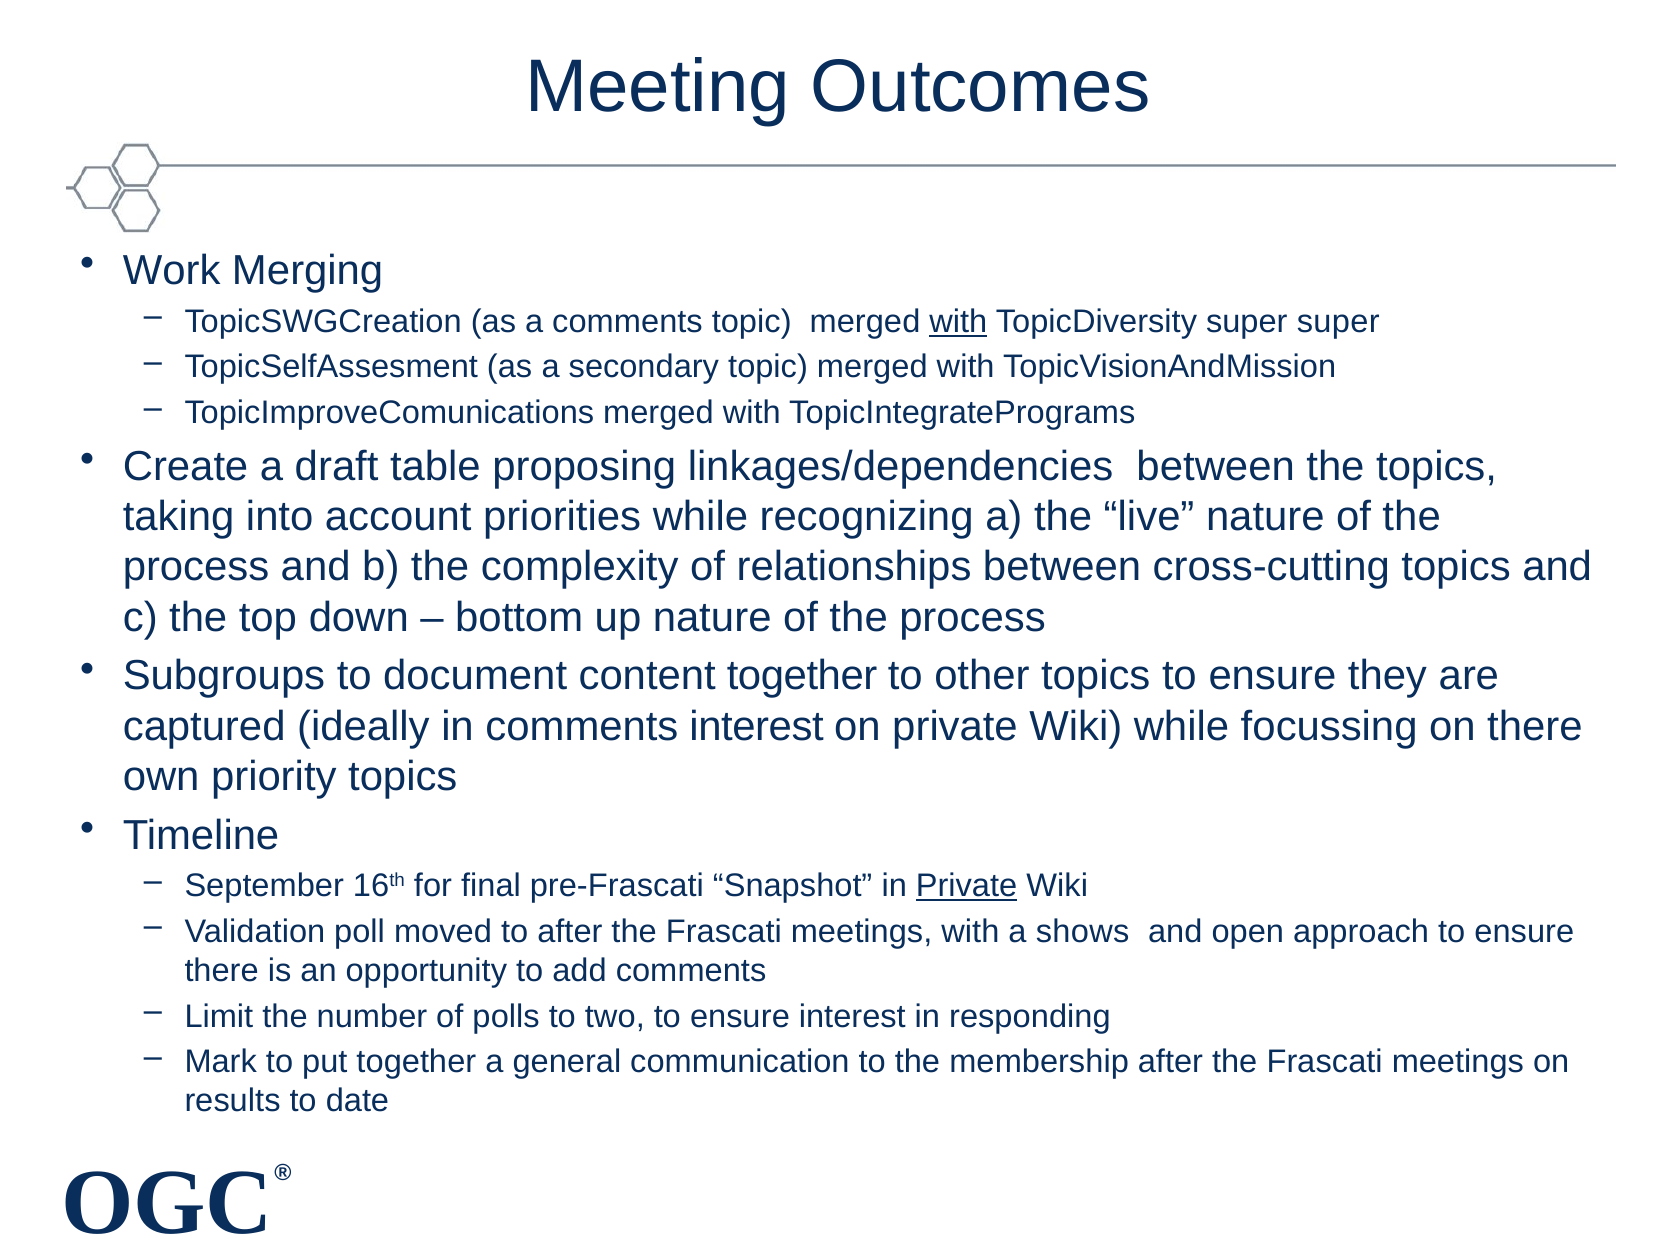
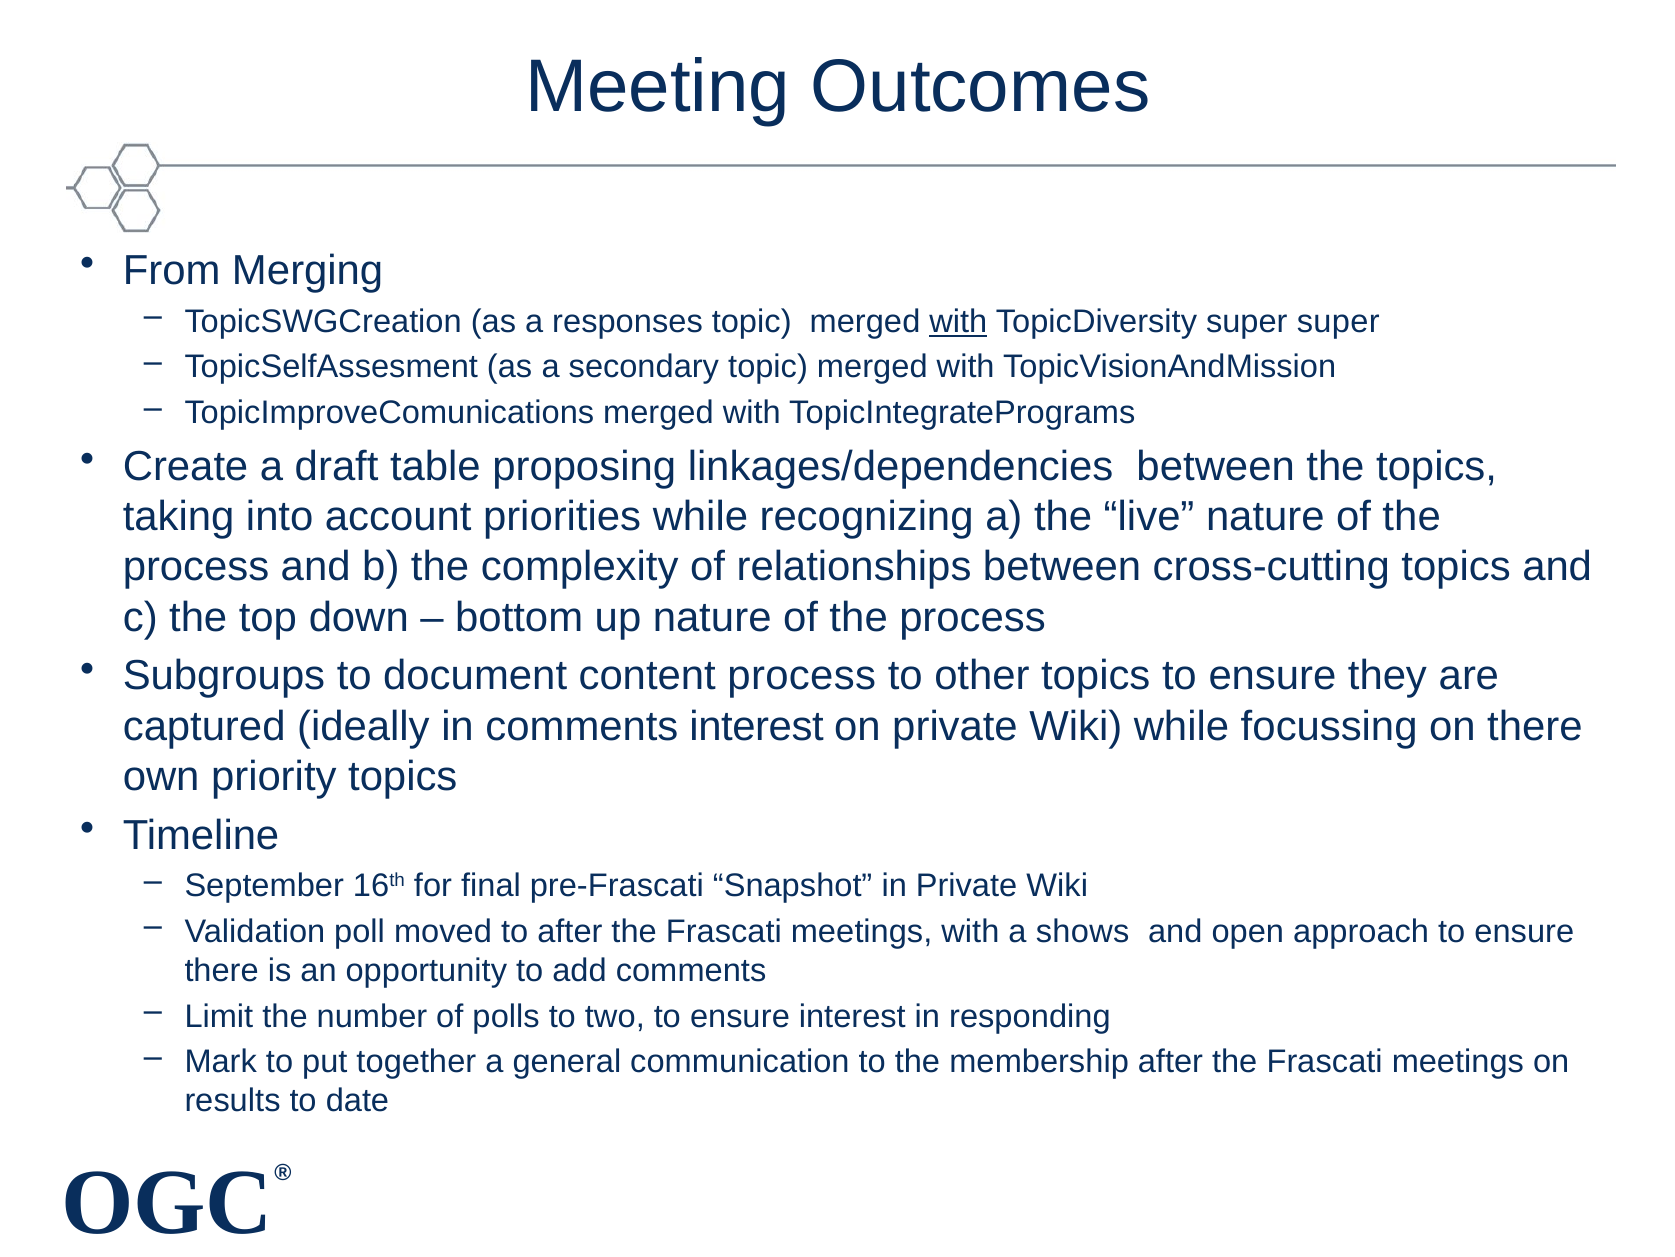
Work: Work -> From (172, 271)
a comments: comments -> responses (628, 321)
content together: together -> process (802, 676)
Private underline: present -> none (967, 885)
